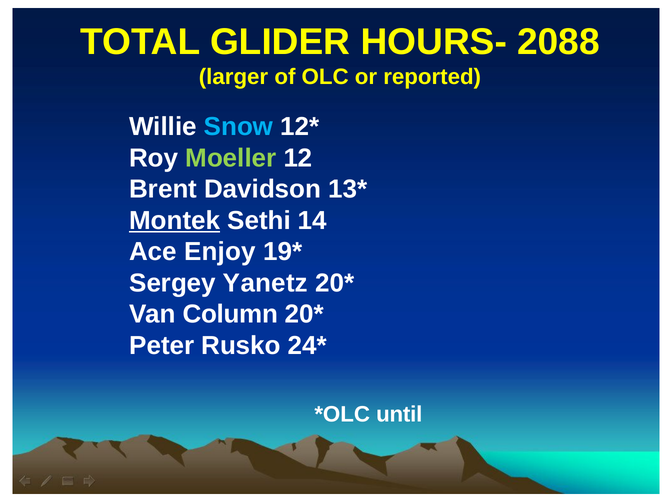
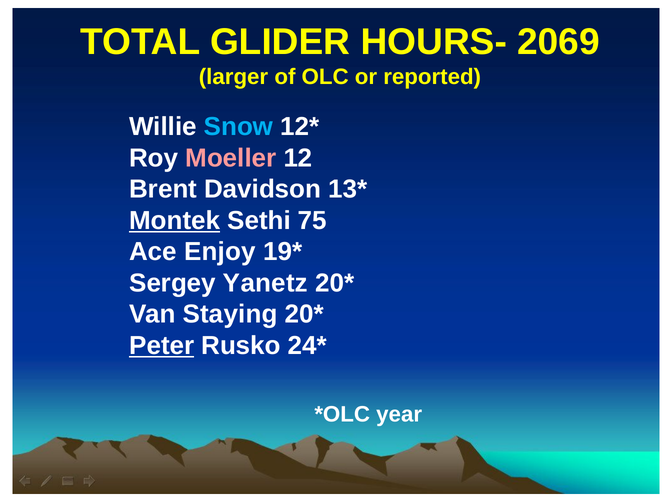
2088: 2088 -> 2069 (558, 42)
Moeller colour: light green -> pink (231, 158)
14: 14 -> 75 (312, 220)
Column: Column -> Staying (230, 314)
Peter underline: none -> present (162, 345)
until: until -> year (399, 414)
